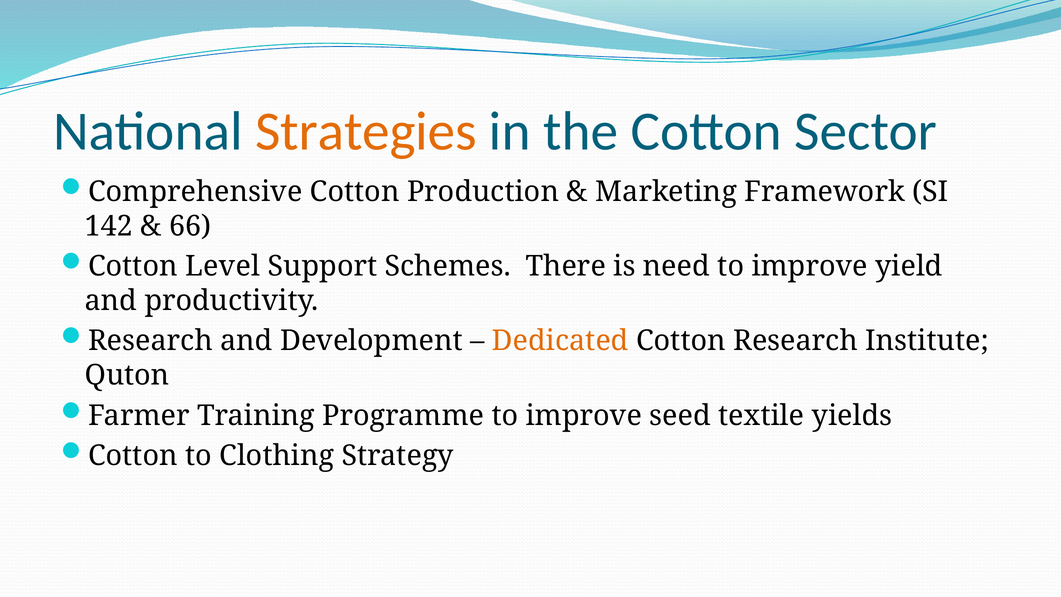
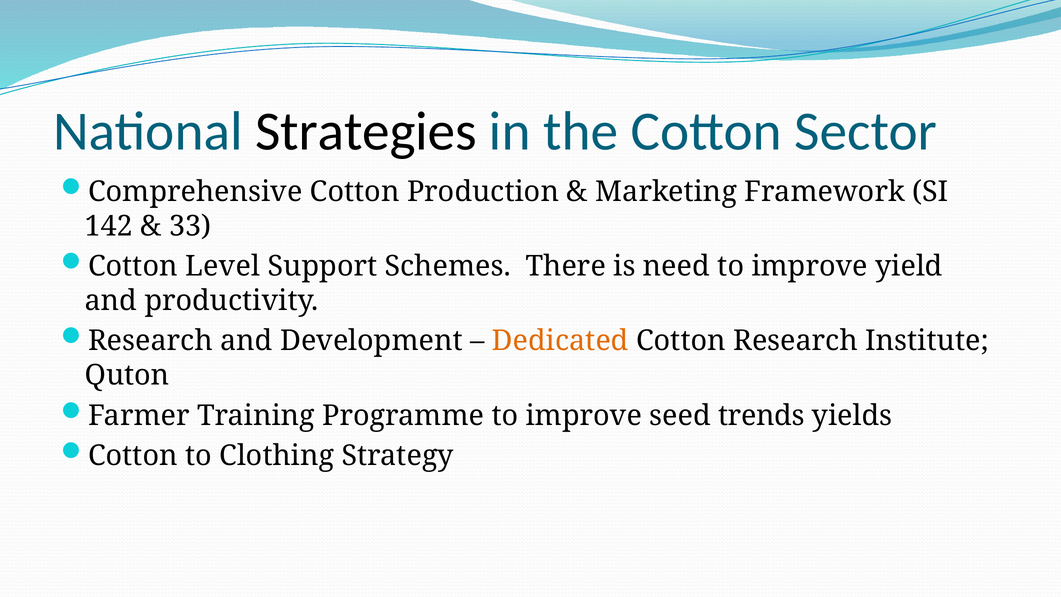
Strategies colour: orange -> black (366, 131)
66: 66 -> 33 (190, 226)
textile: textile -> trends (761, 416)
